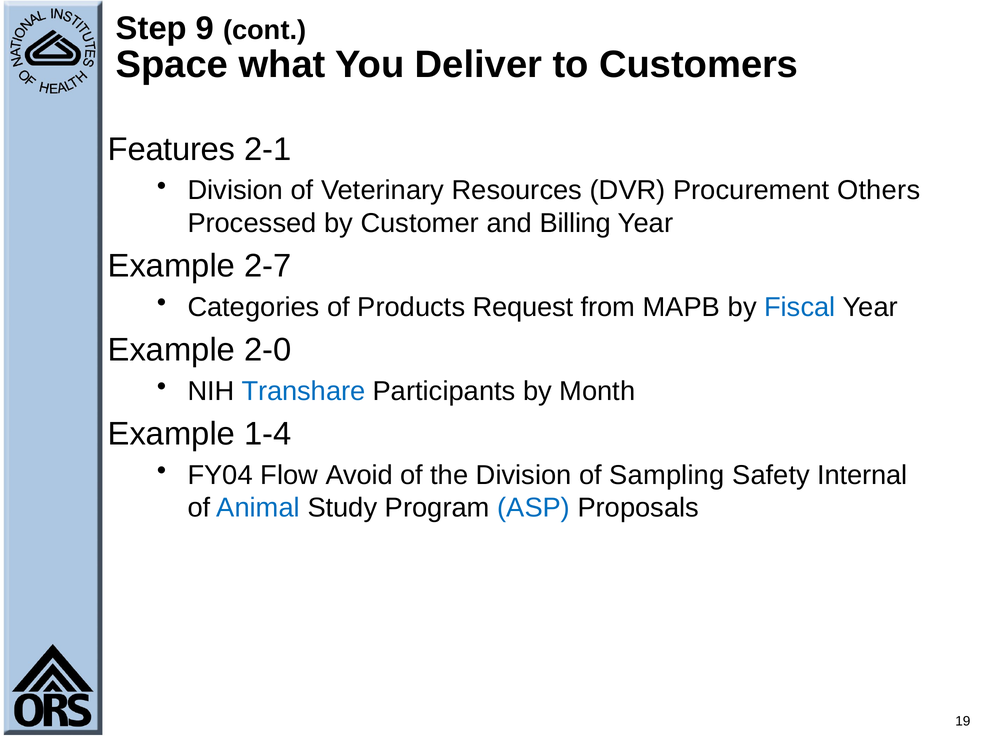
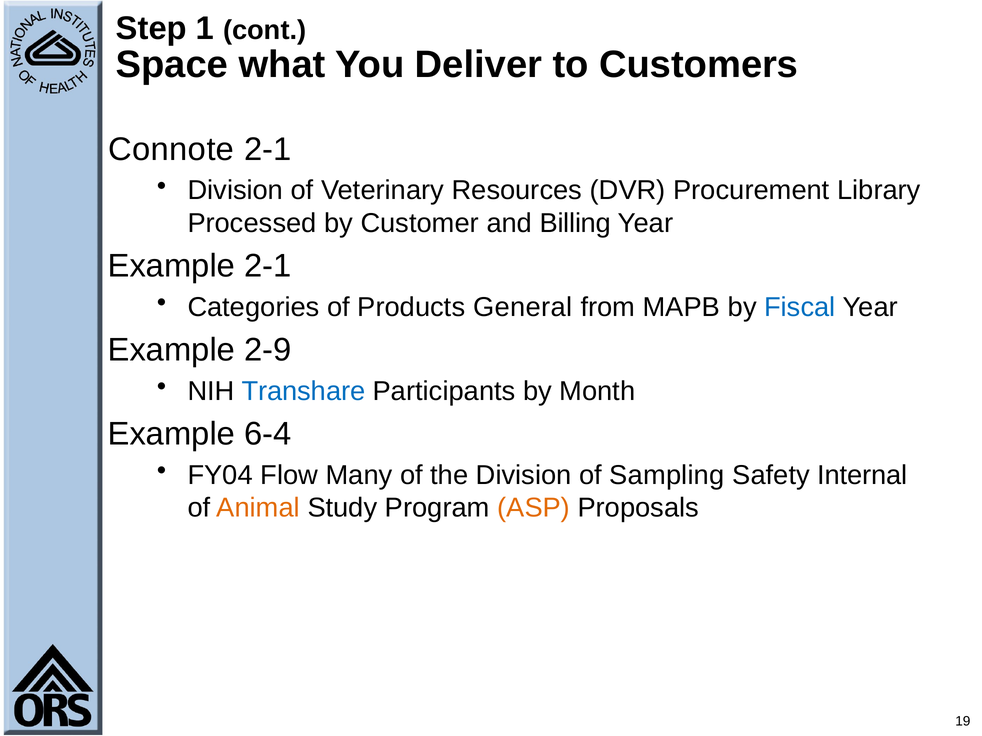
9: 9 -> 1 (205, 29)
Features: Features -> Connote (171, 149)
Others: Others -> Library (879, 191)
Example 2-7: 2-7 -> 2-1 (268, 266)
Request: Request -> General (523, 307)
2-0: 2-0 -> 2-9 (268, 350)
1-4: 1-4 -> 6-4 (268, 434)
Avoid: Avoid -> Many (359, 475)
Animal colour: blue -> orange (258, 508)
ASP colour: blue -> orange (534, 508)
